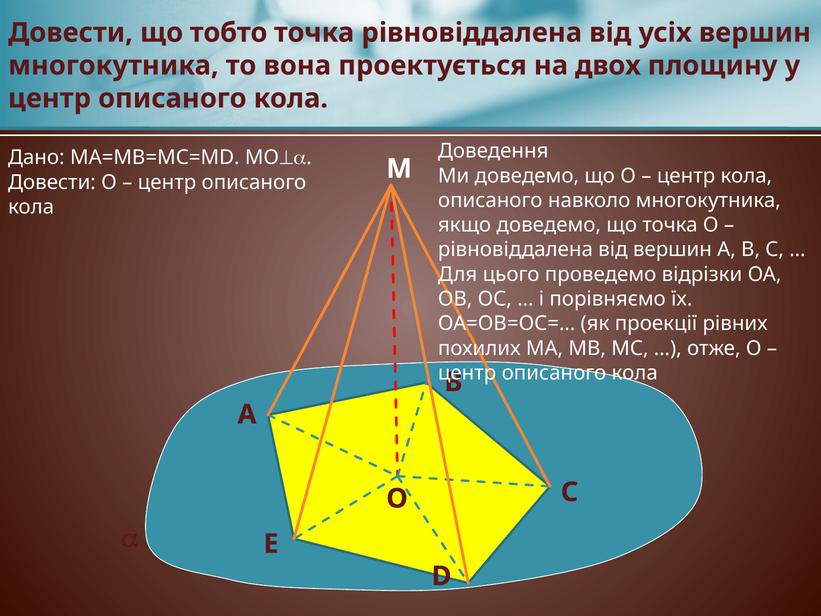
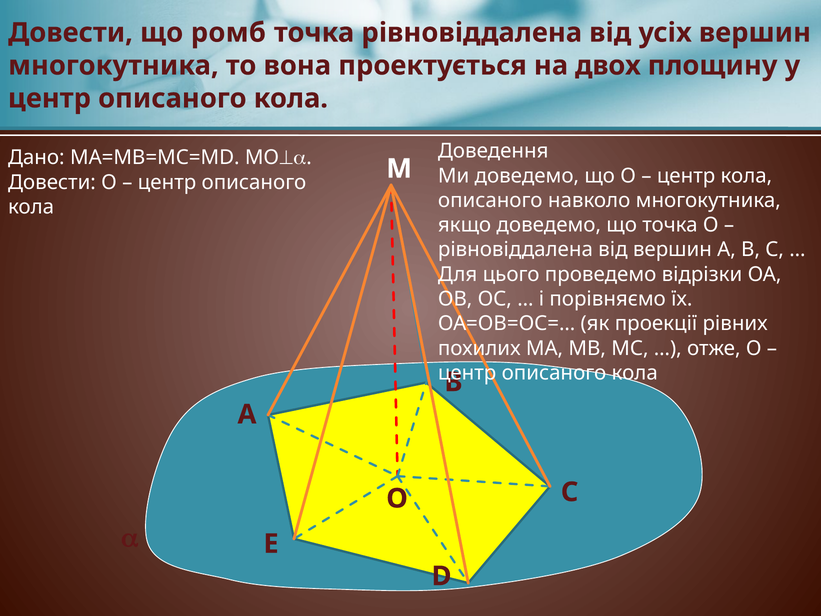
тобто: тобто -> ромб (228, 33)
